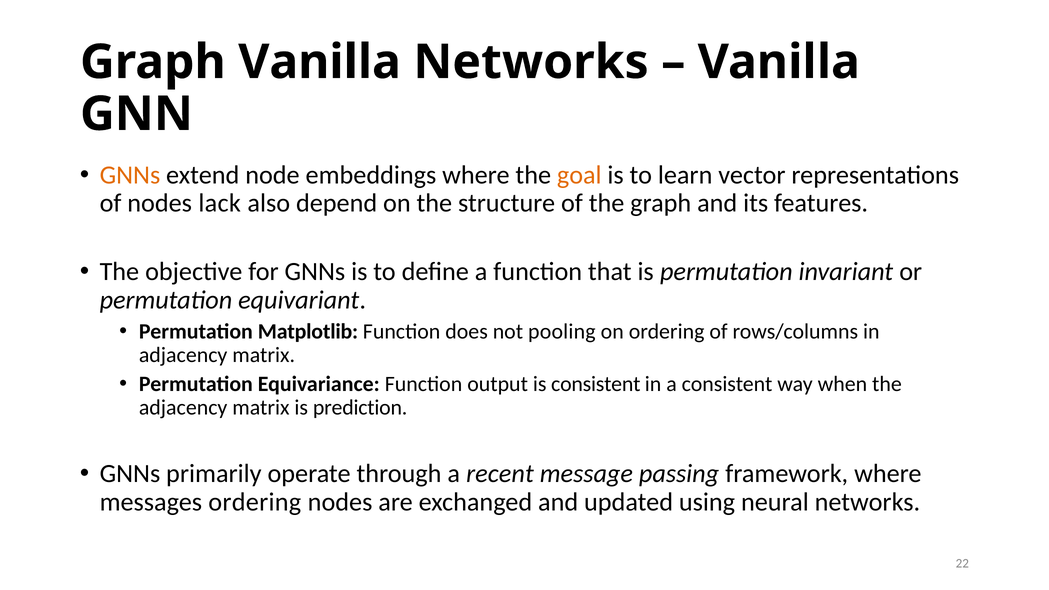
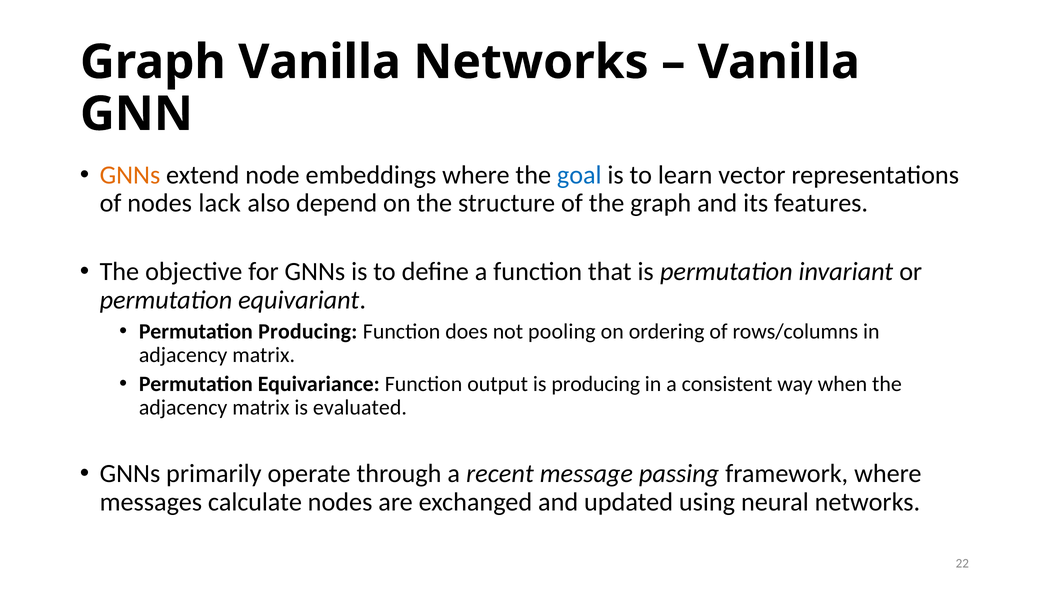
goal colour: orange -> blue (579, 175)
Permutation Matplotlib: Matplotlib -> Producing (308, 331)
is consistent: consistent -> producing (596, 384)
prediction: prediction -> evaluated (360, 408)
messages ordering: ordering -> calculate (255, 502)
